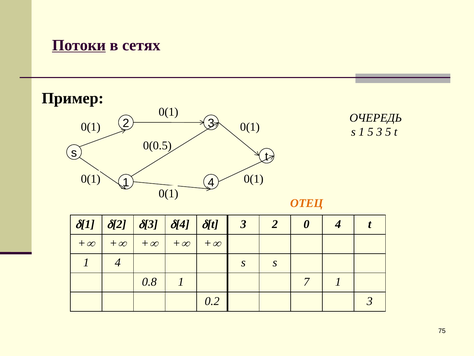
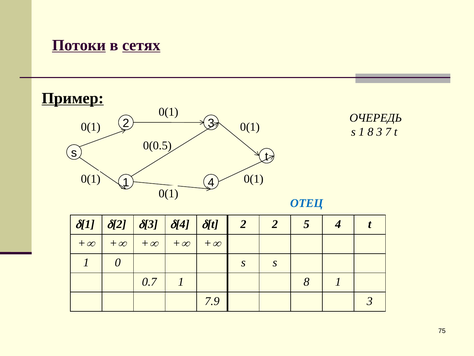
сетях underline: none -> present (141, 45)
Пример underline: none -> present (73, 98)
s 1 5: 5 -> 8 (370, 132)
3 5: 5 -> 7 (388, 132)
ОТЕЦ colour: orange -> blue (307, 203)
[t 3: 3 -> 2 (243, 224)
0: 0 -> 5 (307, 224)
1 4: 4 -> 0 (118, 262)
0.8: 0.8 -> 0.7 (149, 281)
7: 7 -> 8 (307, 281)
0.2: 0.2 -> 7.9 (212, 301)
